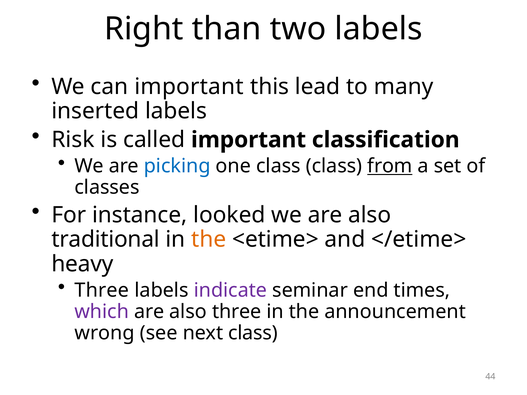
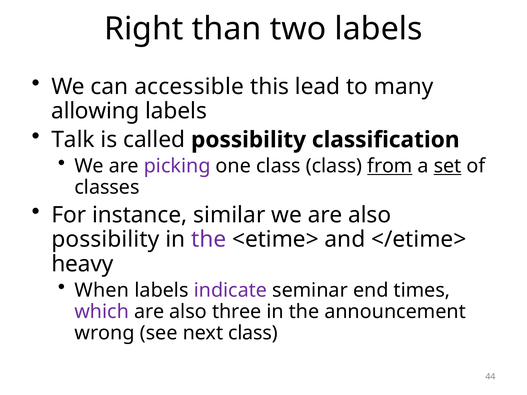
can important: important -> accessible (189, 87)
inserted: inserted -> allowing (95, 111)
Risk: Risk -> Talk (73, 140)
called important: important -> possibility (249, 140)
picking colour: blue -> purple (177, 166)
set underline: none -> present (448, 166)
looked: looked -> similar (229, 215)
traditional: traditional -> possibility (105, 240)
the colour: orange -> purple (209, 240)
Three: Three -> When (102, 290)
